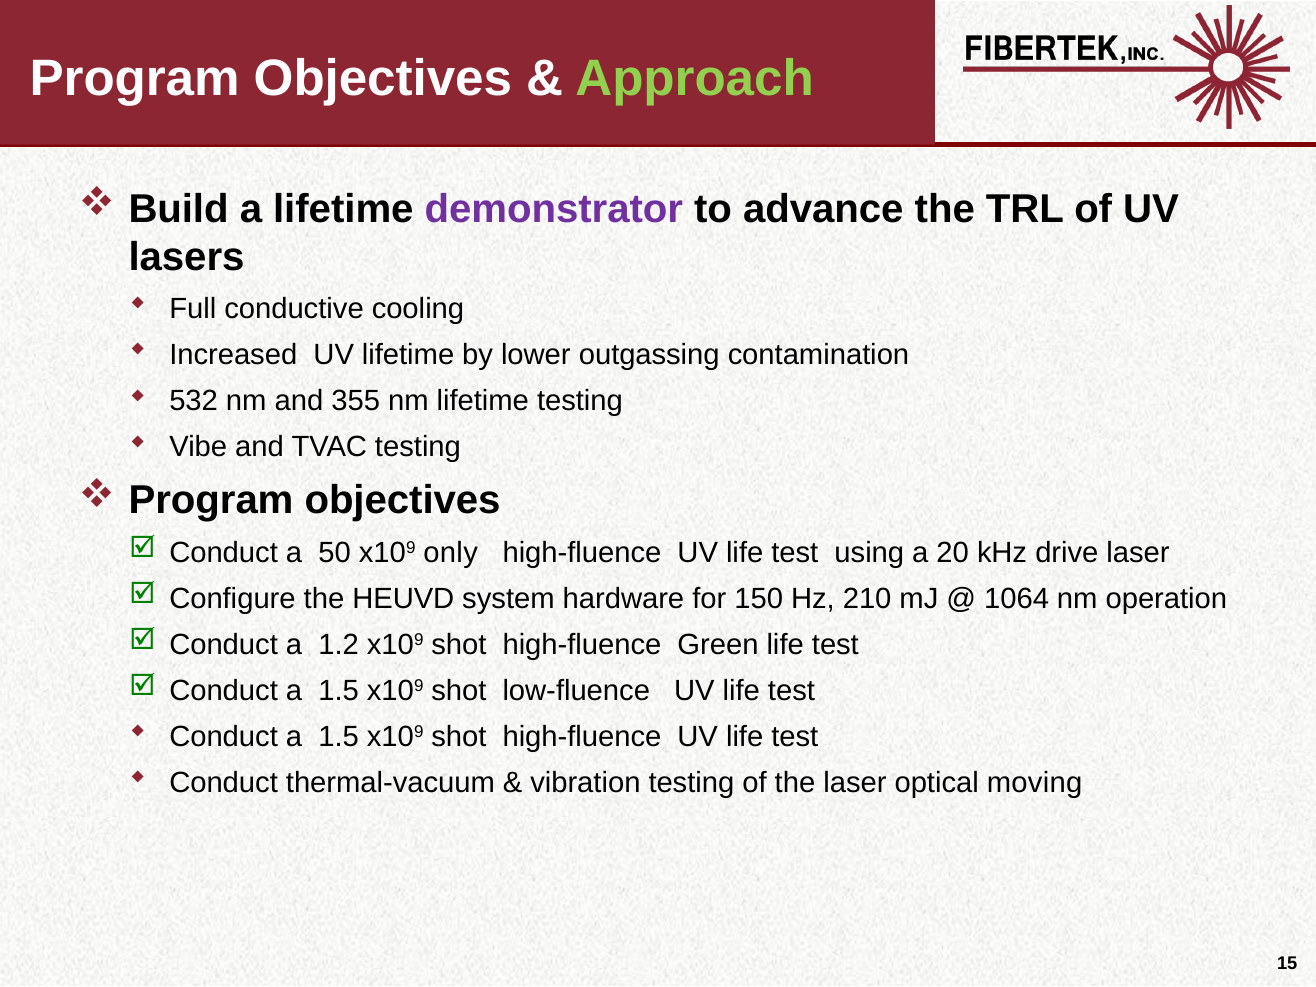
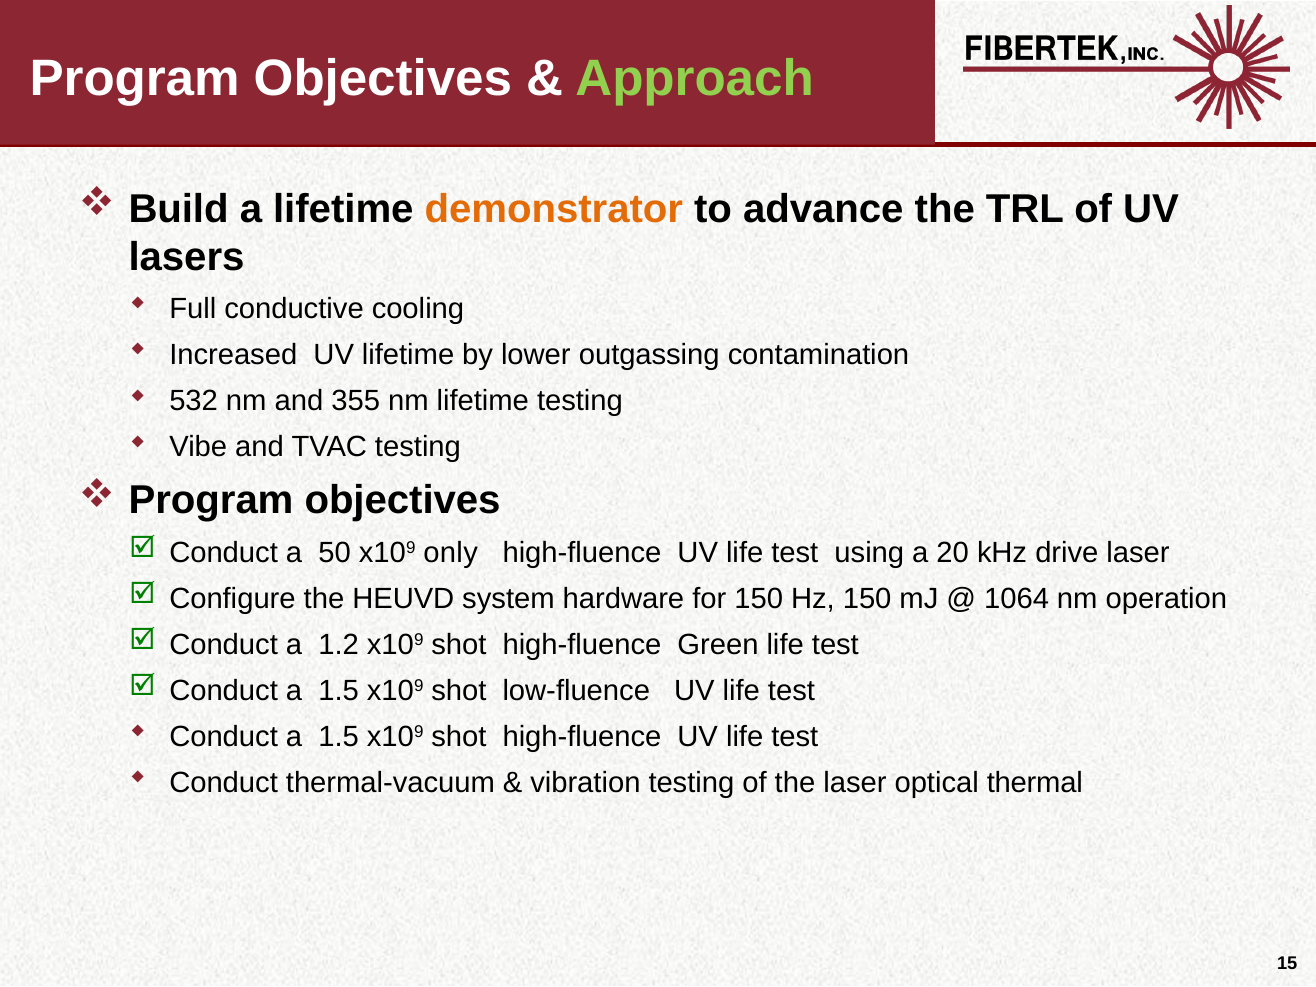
demonstrator colour: purple -> orange (554, 209)
Hz 210: 210 -> 150 (867, 599)
moving: moving -> thermal (1035, 783)
